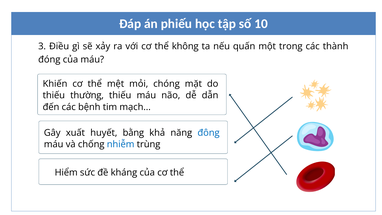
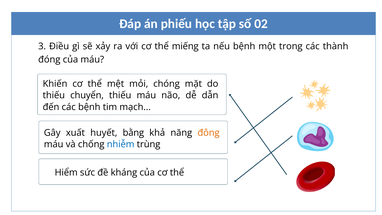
10: 10 -> 02 (261, 24)
không: không -> miếng (185, 46)
nếu quấn: quấn -> bệnh (244, 46)
thường: thường -> chuyển (87, 95)
đông colour: blue -> orange (209, 133)
